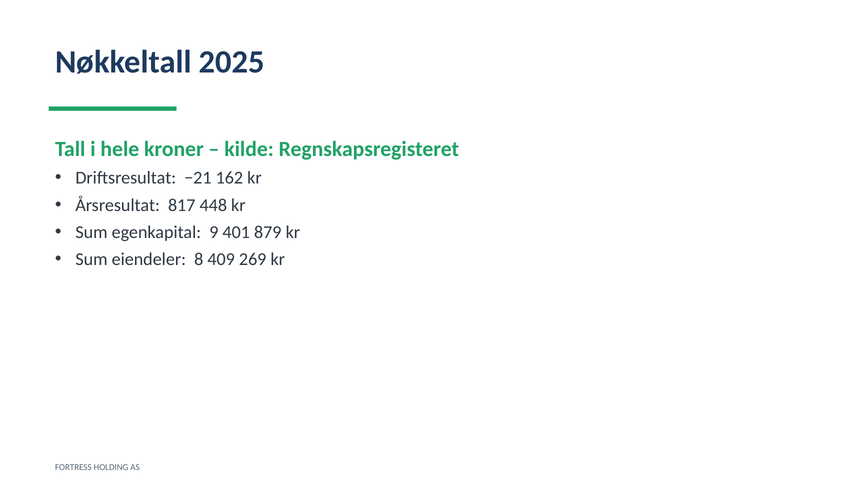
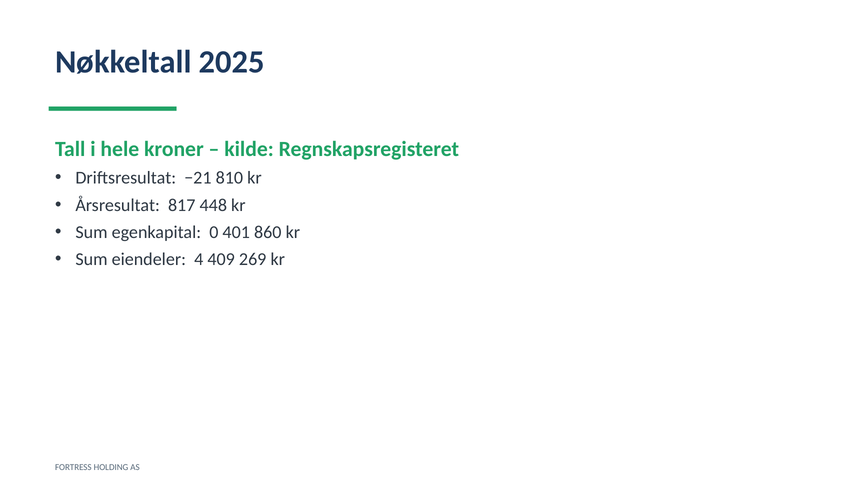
162: 162 -> 810 (229, 178)
9: 9 -> 0 (214, 232)
879: 879 -> 860 (268, 232)
8: 8 -> 4 (199, 259)
